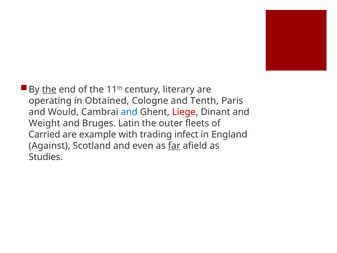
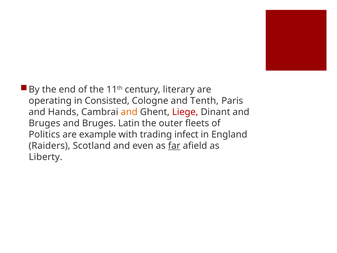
the underline: present -> none (49, 89)
Obtained: Obtained -> Consisted (107, 101)
Would: Would -> Hands (63, 112)
and colour: blue -> orange (129, 112)
Weight: Weight -> Bruges (44, 123)
Carried: Carried -> Politics (44, 134)
Against: Against -> Raiders (49, 146)
Studies: Studies -> Liberty (46, 157)
